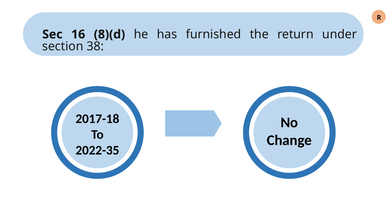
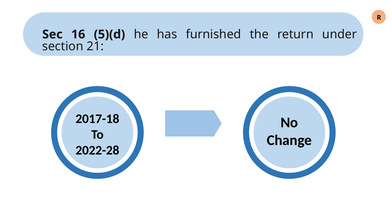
8)(d: 8)(d -> 5)(d (109, 34)
38: 38 -> 21 (95, 46)
2022-35: 2022-35 -> 2022-28 (97, 150)
